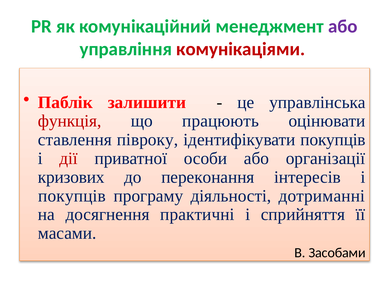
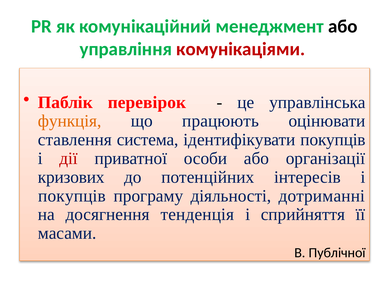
або colour: purple -> black (343, 26)
залишити: залишити -> перевірок (147, 102)
функція colour: red -> orange (70, 121)
півроку: півроку -> система (148, 140)
переконання: переконання -> потенційних (208, 177)
практичні: практичні -> тенденція (197, 214)
Засобами: Засобами -> Публічної (337, 253)
